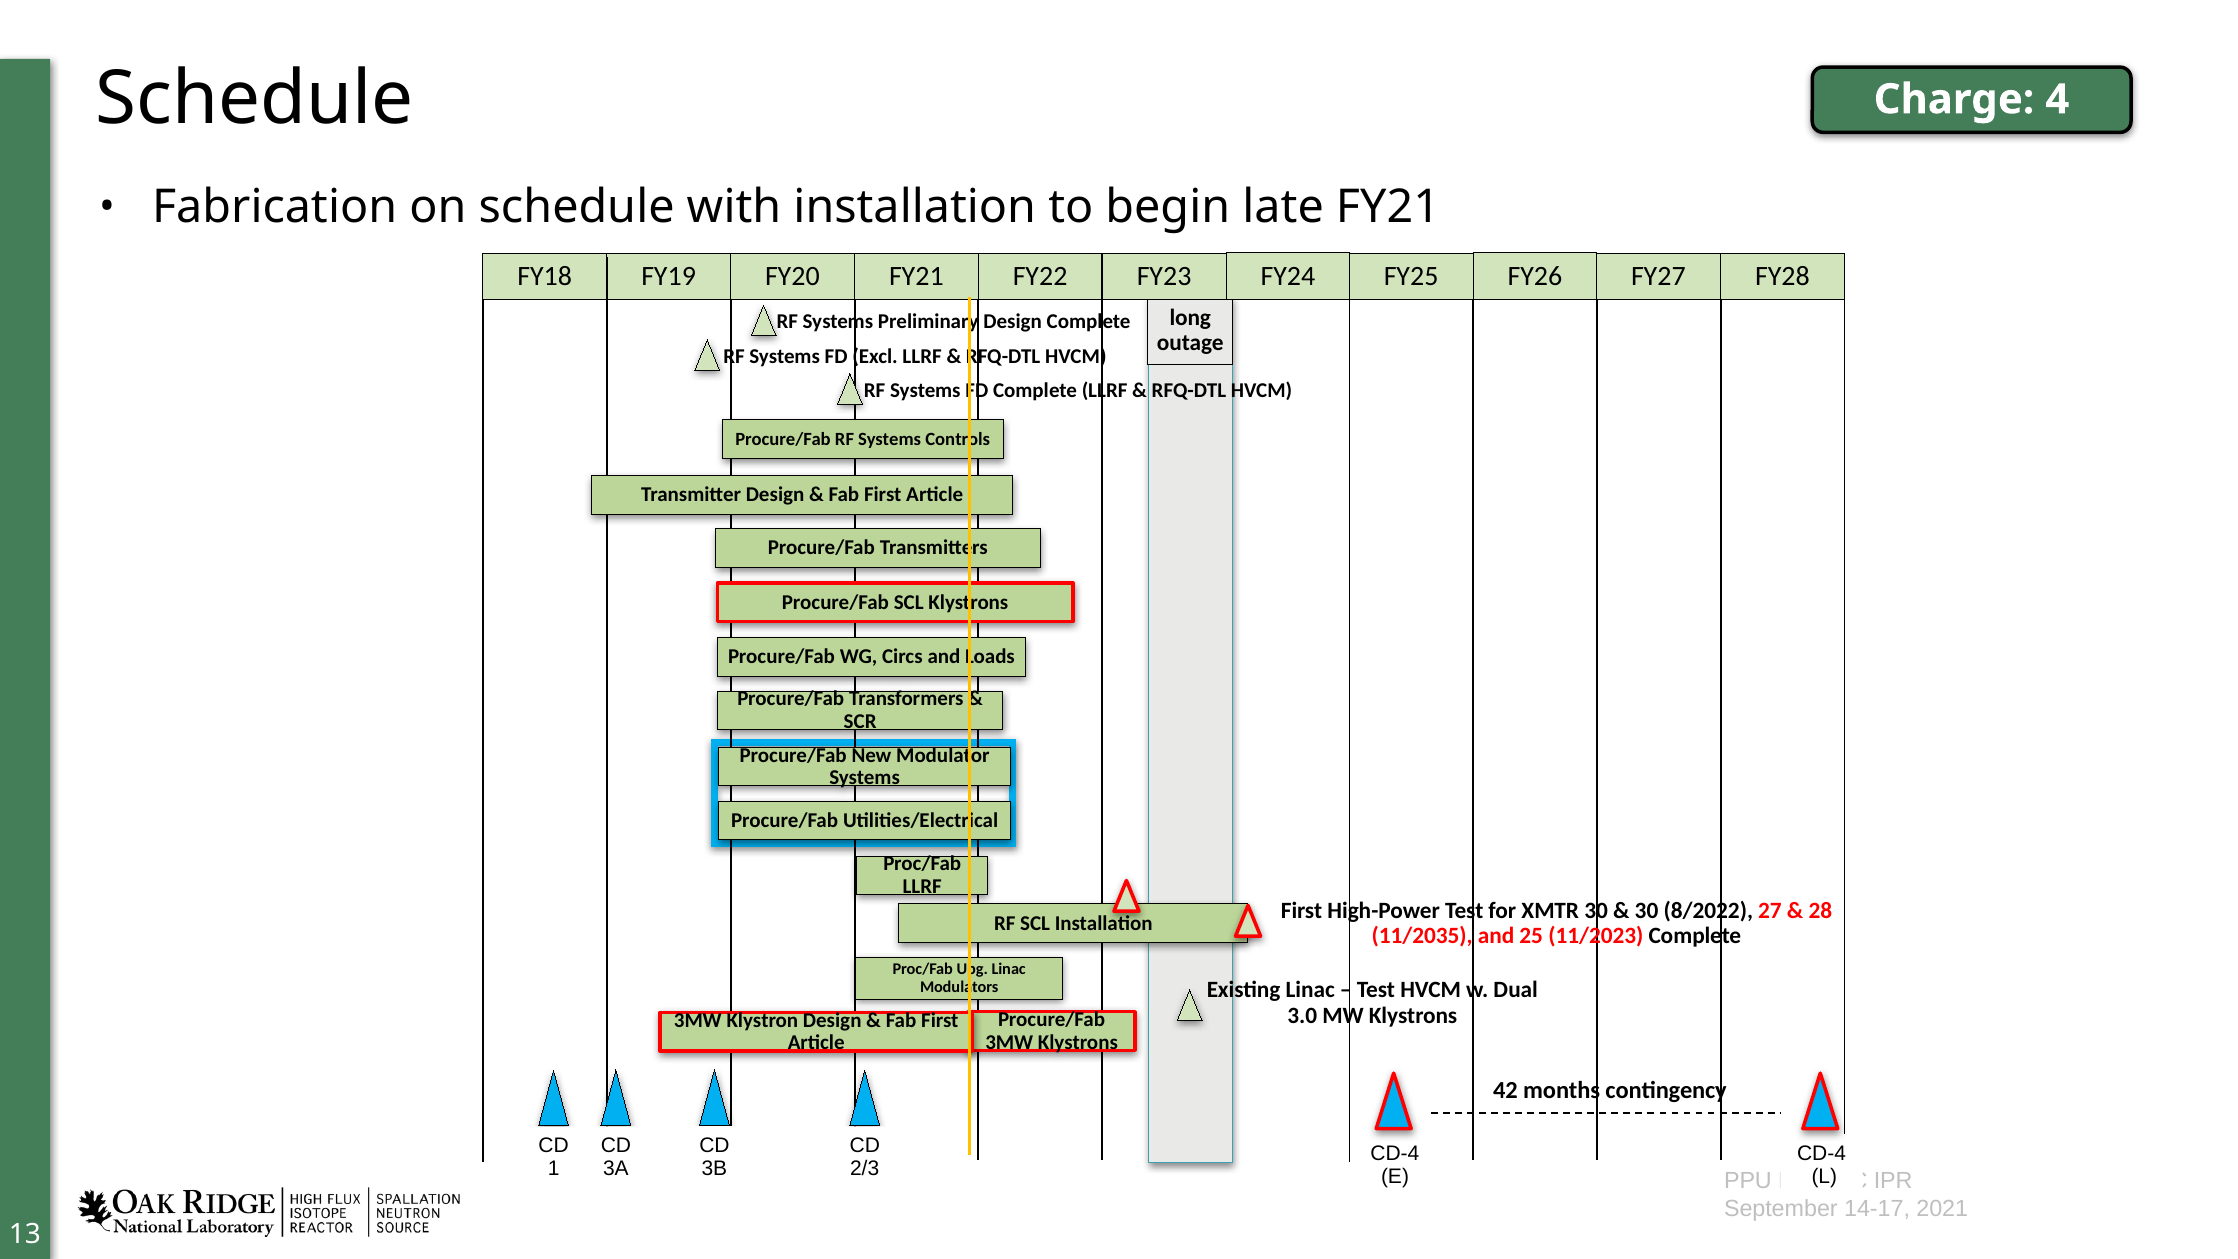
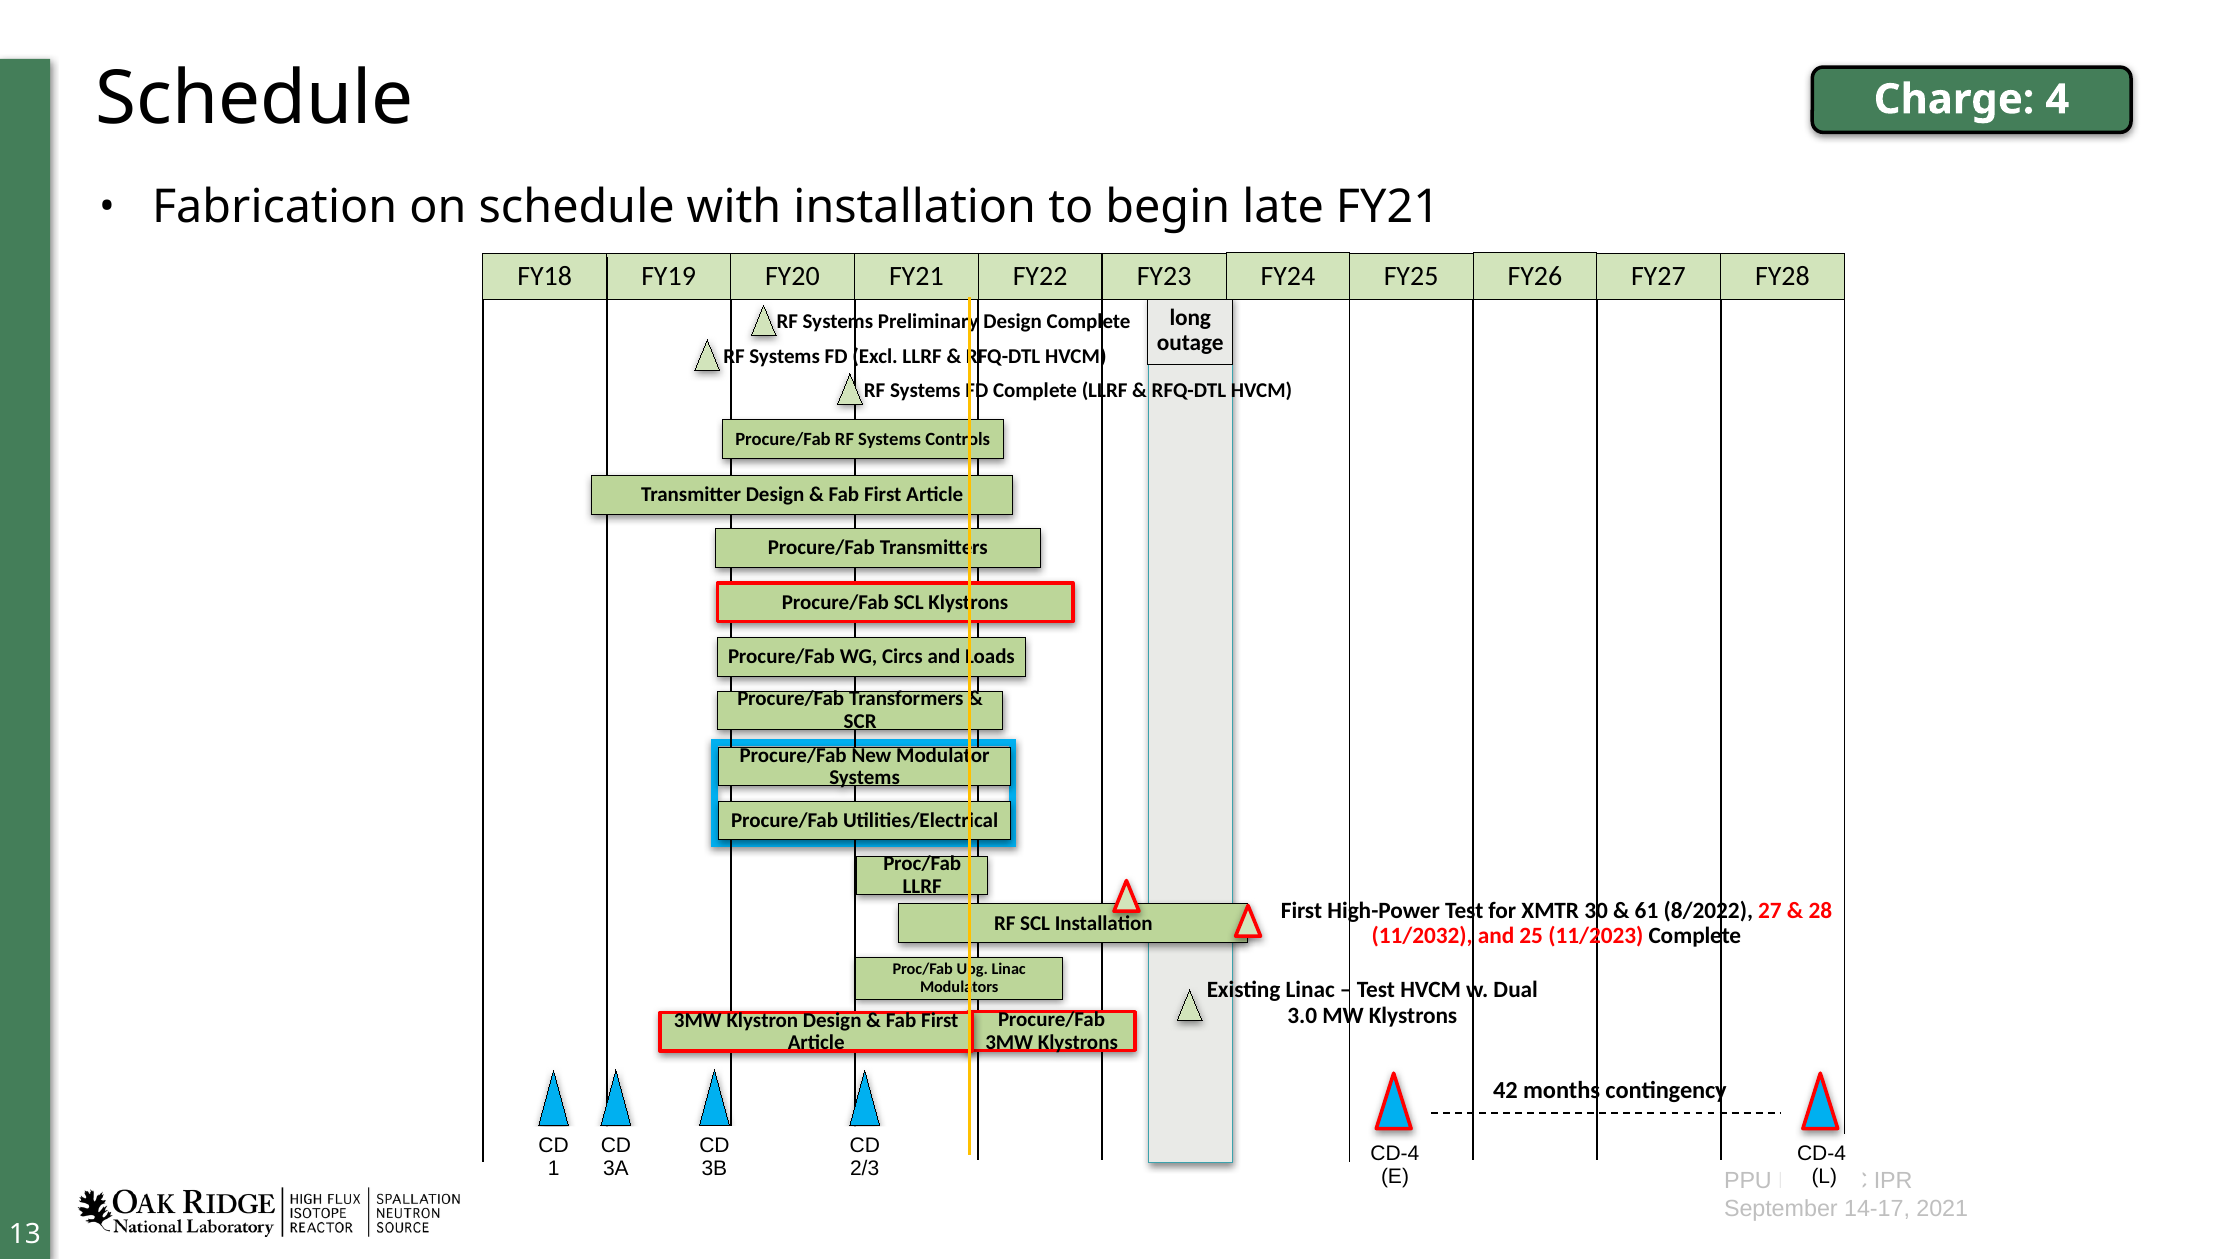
30: 30 -> 61 (1647, 911)
11/2035: 11/2035 -> 11/2032 (1422, 936)
